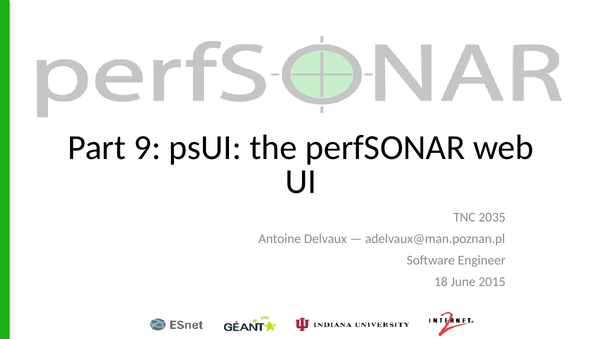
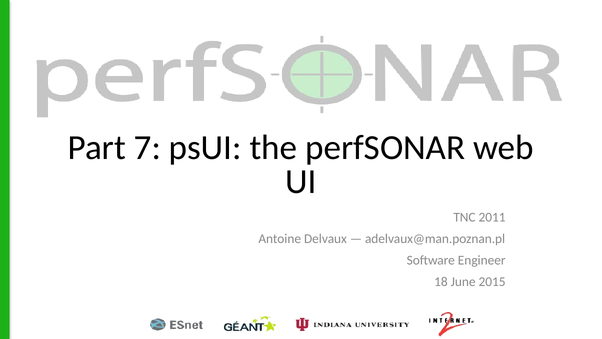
9: 9 -> 7 (147, 148)
2035: 2035 -> 2011 (492, 217)
